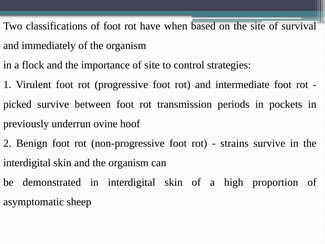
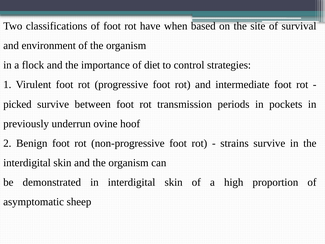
immediately: immediately -> environment (49, 46)
of site: site -> diet (152, 65)
